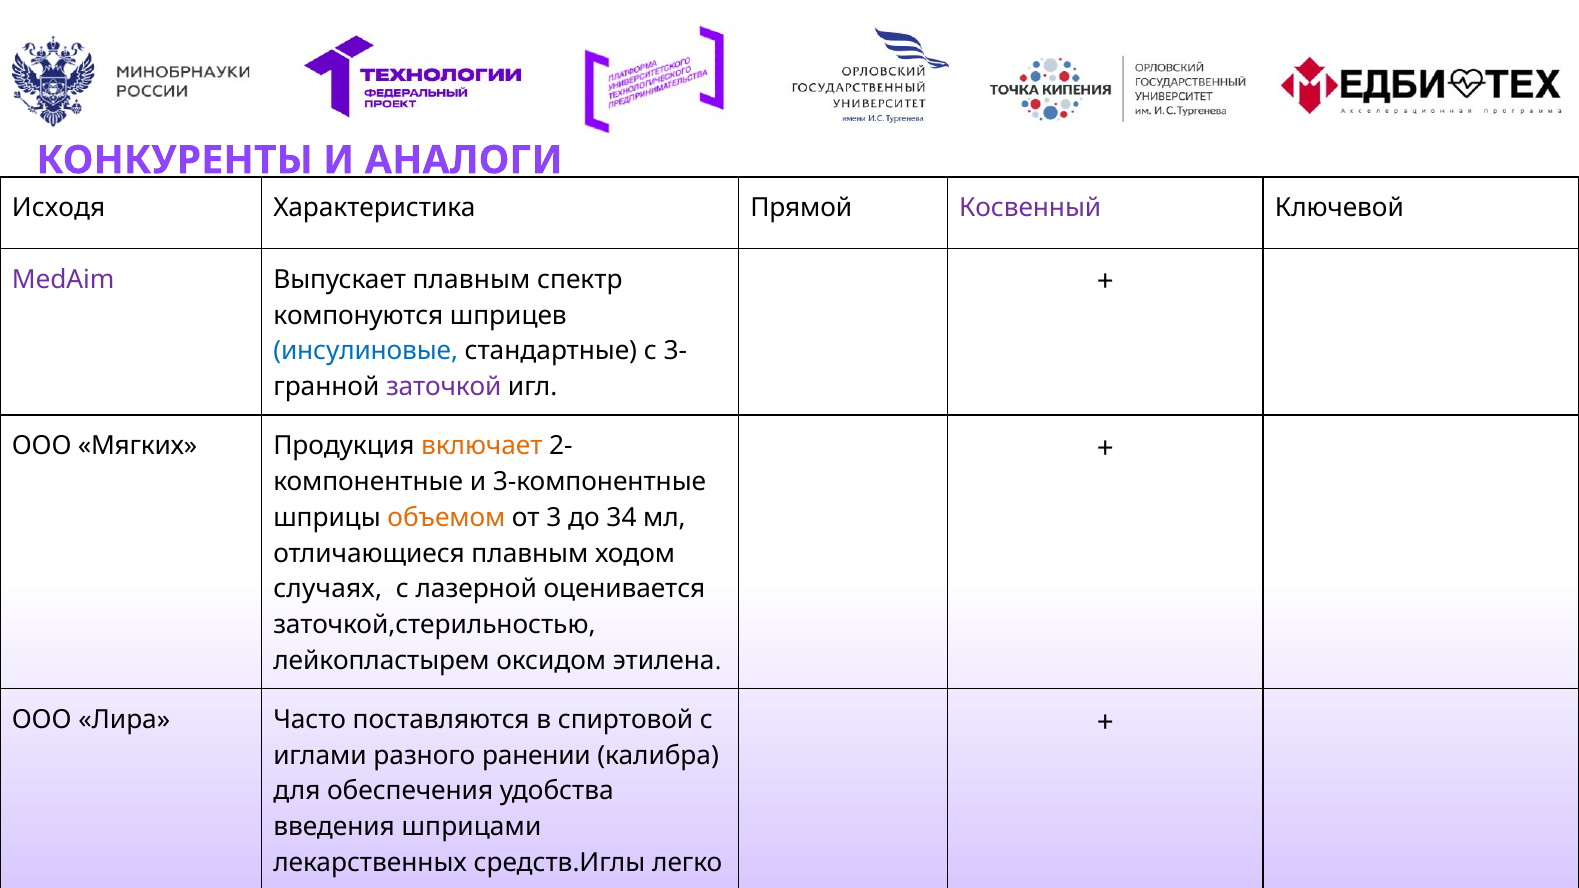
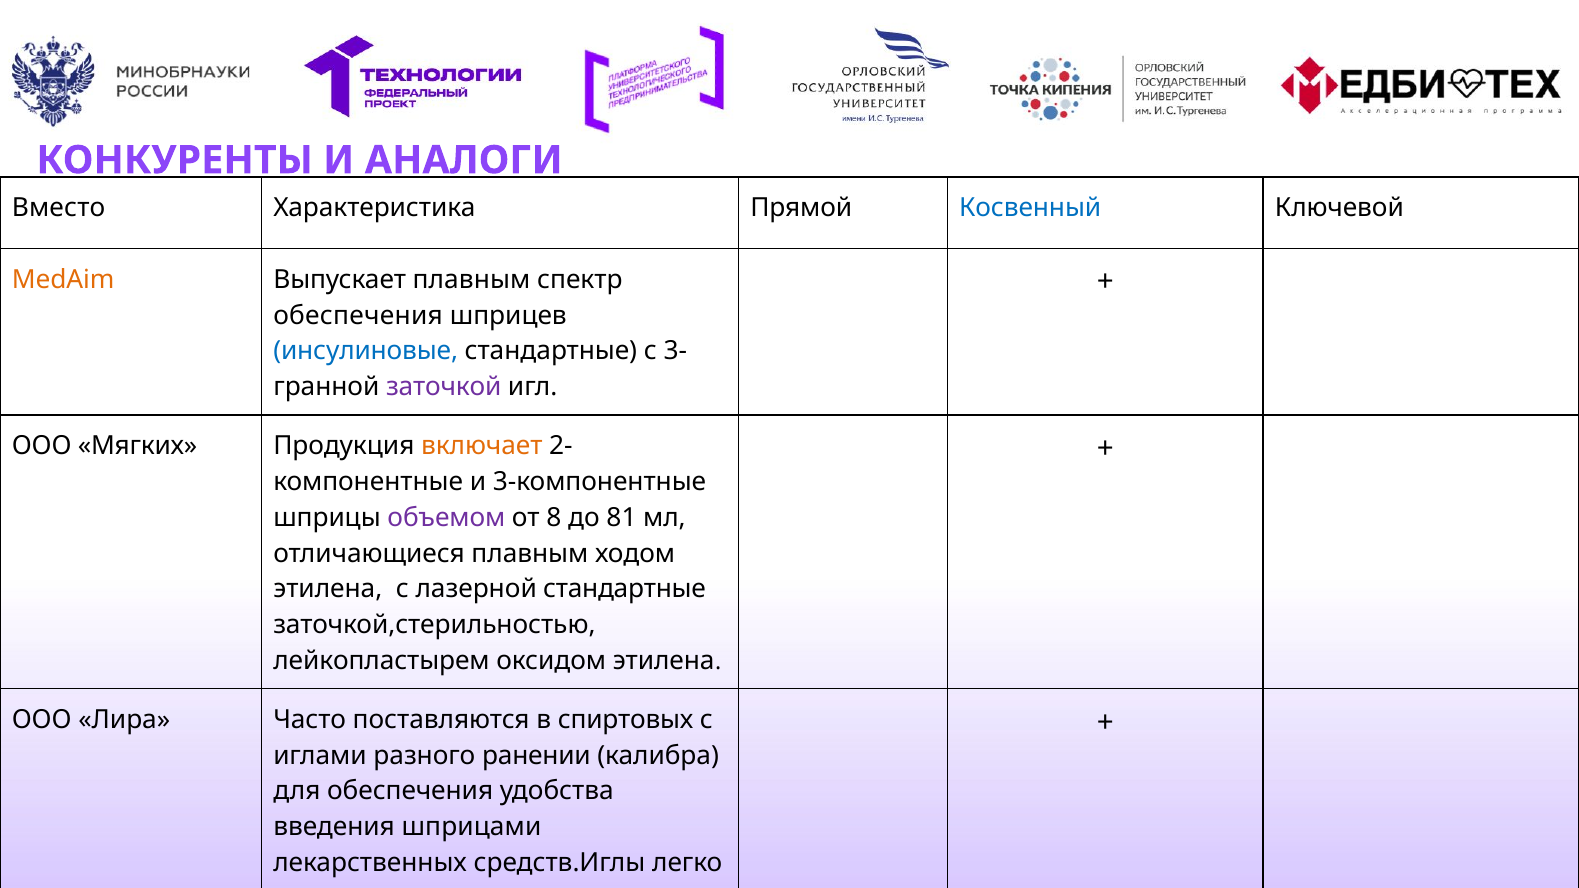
Исходя: Исходя -> Вместо (59, 208)
Косвенный colour: purple -> blue (1030, 208)
MedAim colour: purple -> orange (63, 280)
компонуются: компонуются -> обеспечения (358, 316)
объемом colour: orange -> purple (446, 518)
3: 3 -> 8 (554, 518)
34: 34 -> 81 (622, 518)
случаях: случаях -> этилена (328, 589)
лазерной оценивается: оценивается -> стандартные (624, 589)
спиртовой: спиртовой -> спиртовых (626, 720)
